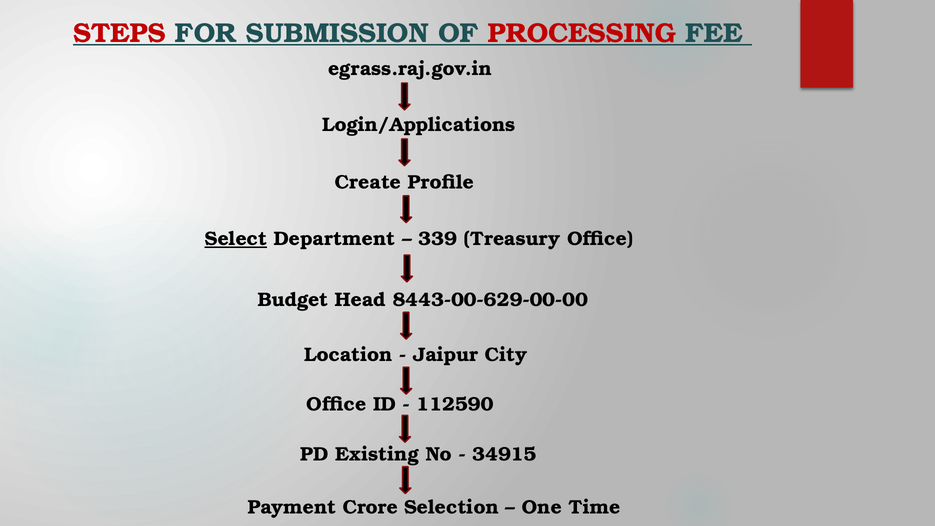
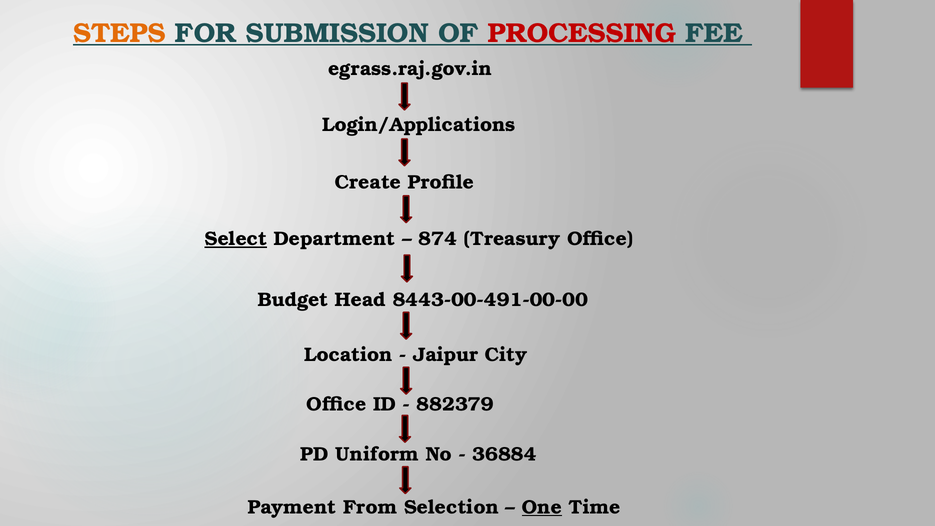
STEPS colour: red -> orange (119, 33)
339: 339 -> 874 (438, 239)
8443-00-629-00-00: 8443-00-629-00-00 -> 8443-00-491-00-00 (490, 300)
112590: 112590 -> 882379 (455, 404)
Existing: Existing -> Uniform (377, 454)
34915: 34915 -> 36884 (505, 454)
Crore: Crore -> From (370, 507)
One underline: none -> present (542, 507)
